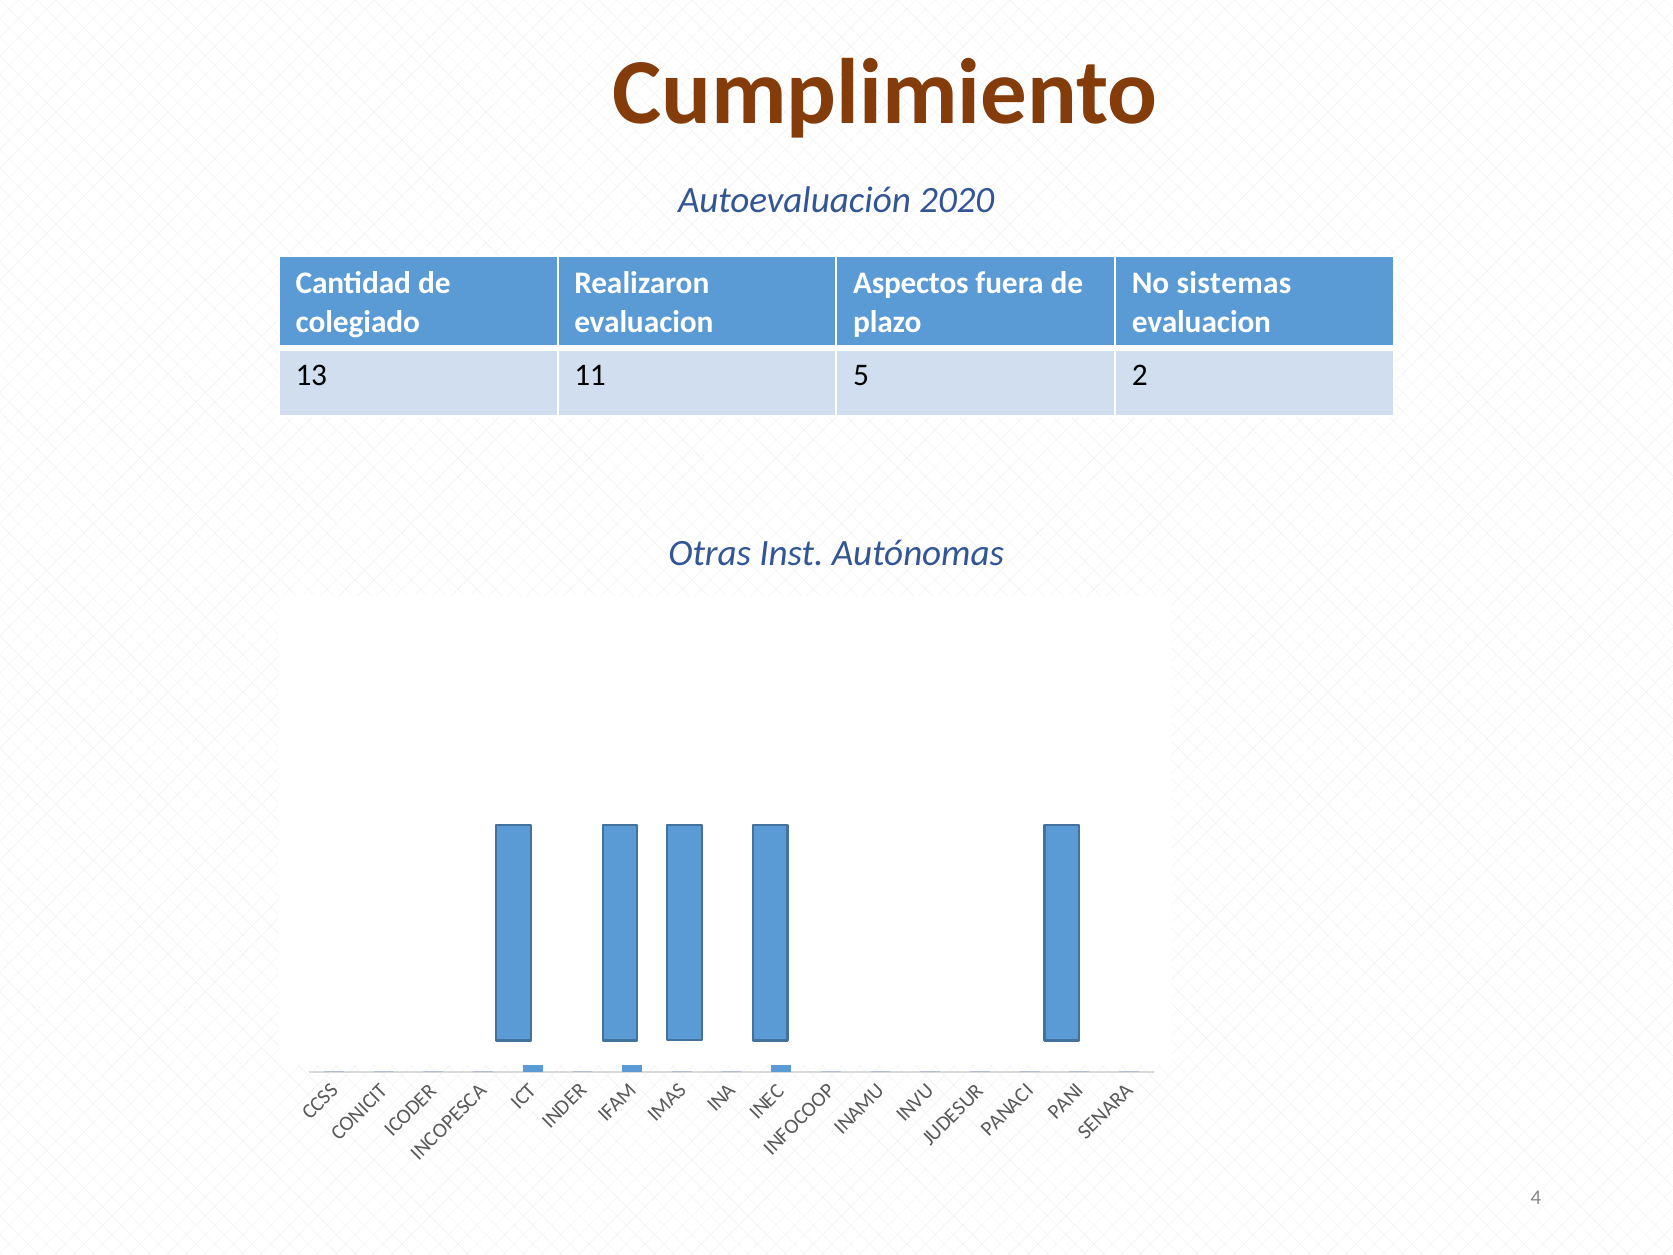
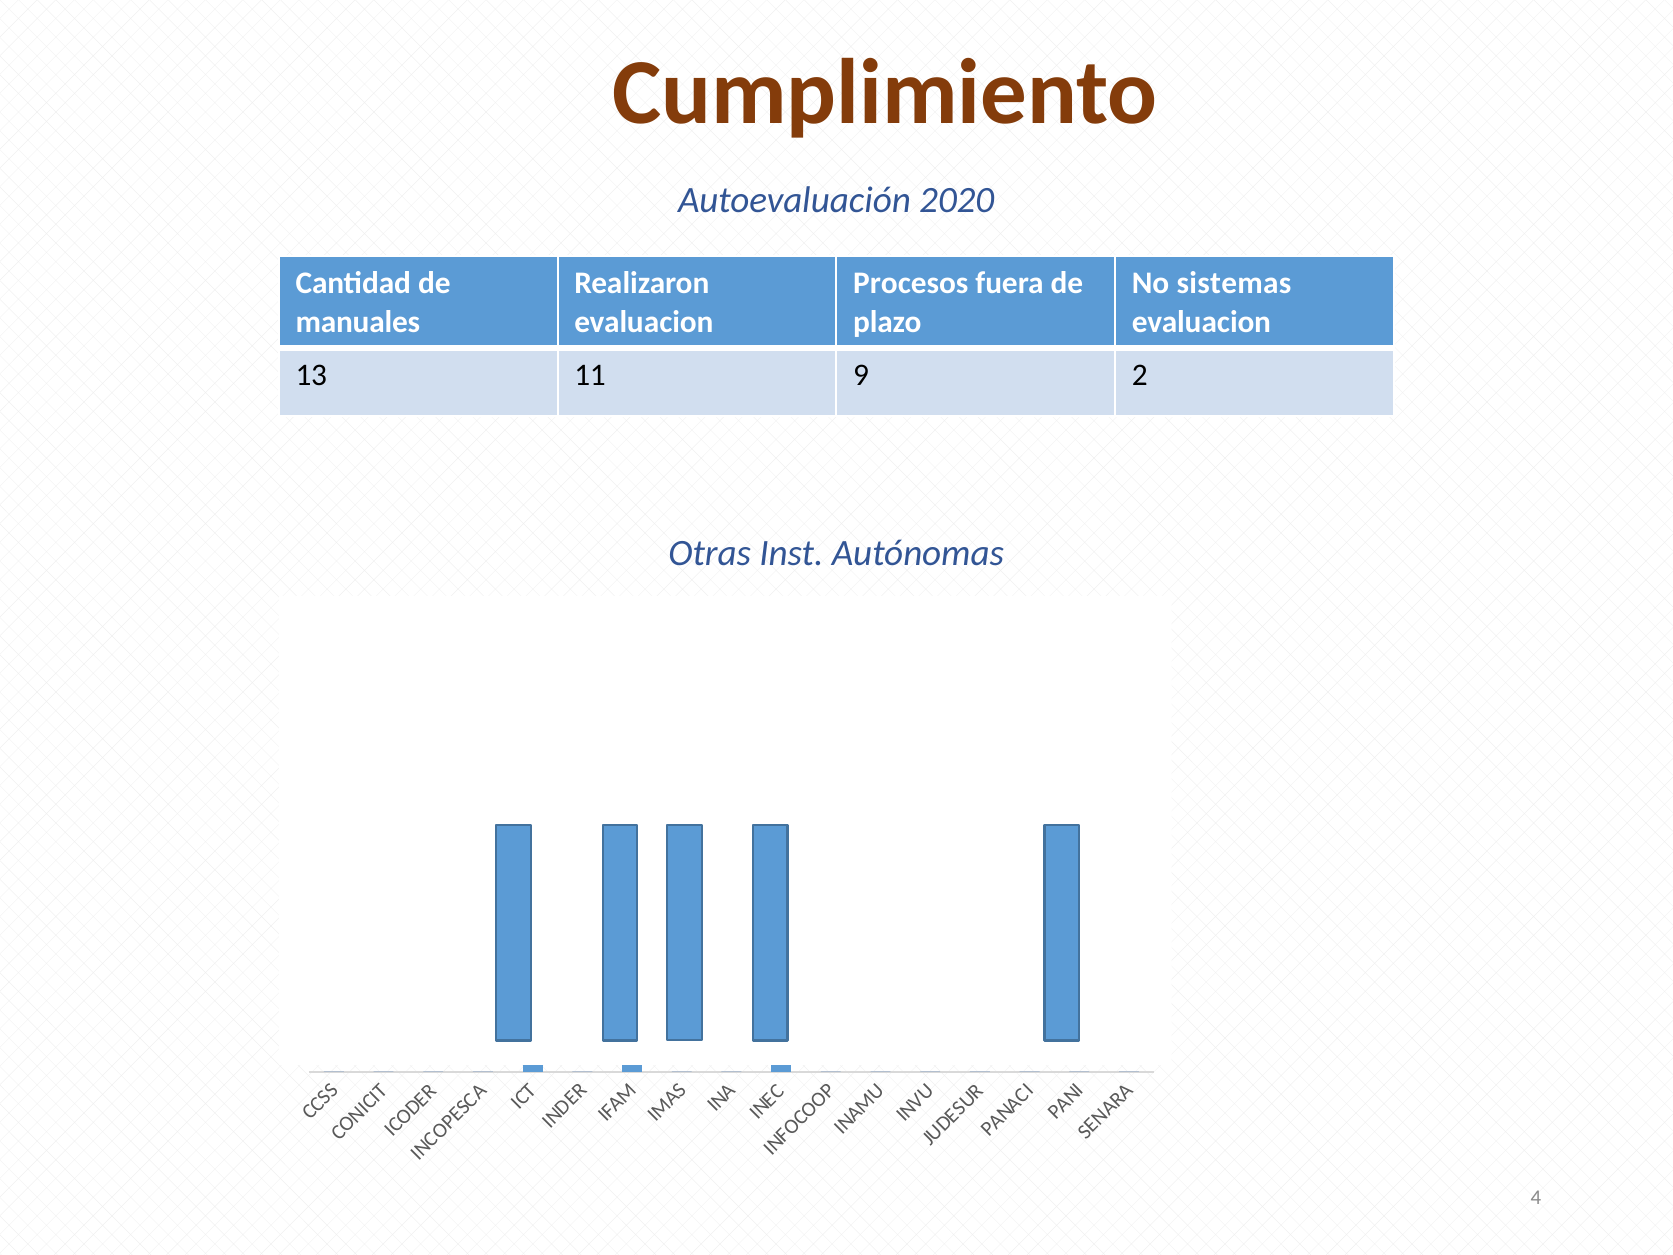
Aspectos: Aspectos -> Procesos (911, 283)
colegiado: colegiado -> manuales (358, 322)
5: 5 -> 9 (861, 375)
